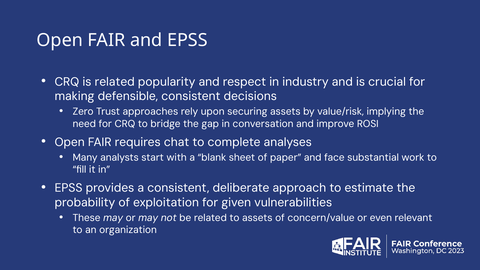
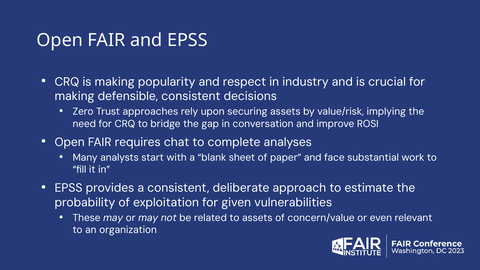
is related: related -> making (115, 82)
